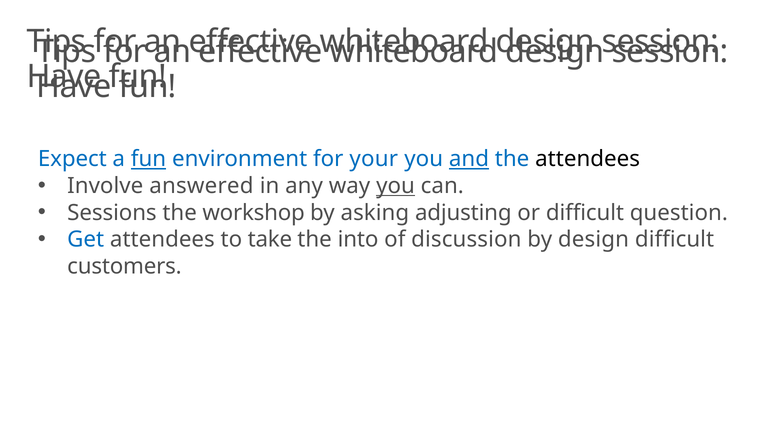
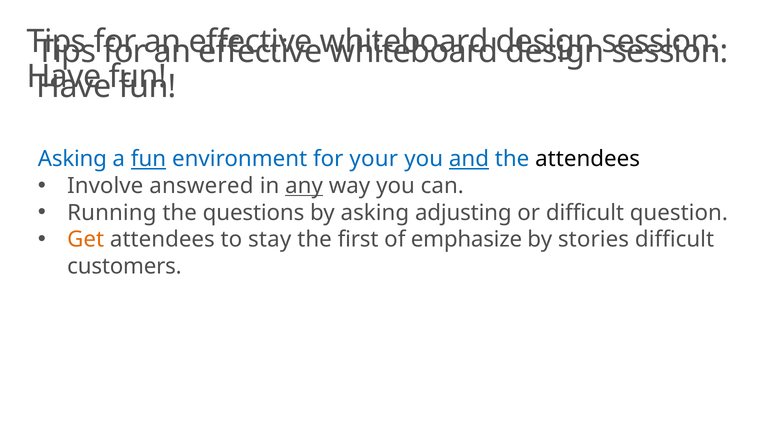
Expect: Expect -> Asking (72, 159)
any underline: none -> present (304, 186)
you underline: present -> none (395, 186)
Sessions: Sessions -> Running (112, 213)
workshop: workshop -> questions (254, 213)
Get colour: blue -> orange (86, 240)
take: take -> stay (270, 240)
into: into -> first (358, 240)
discussion: discussion -> emphasize (467, 240)
by design: design -> stories (594, 240)
